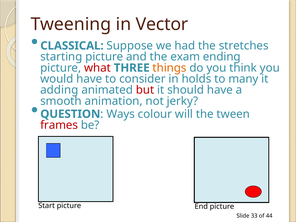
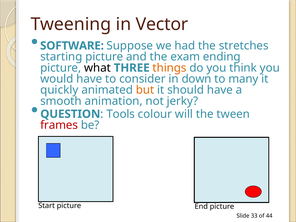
CLASSICAL: CLASSICAL -> SOFTWARE (72, 46)
what colour: red -> black (97, 68)
holds: holds -> down (197, 79)
adding: adding -> quickly (59, 90)
but colour: red -> orange (145, 90)
Ways: Ways -> Tools (121, 114)
